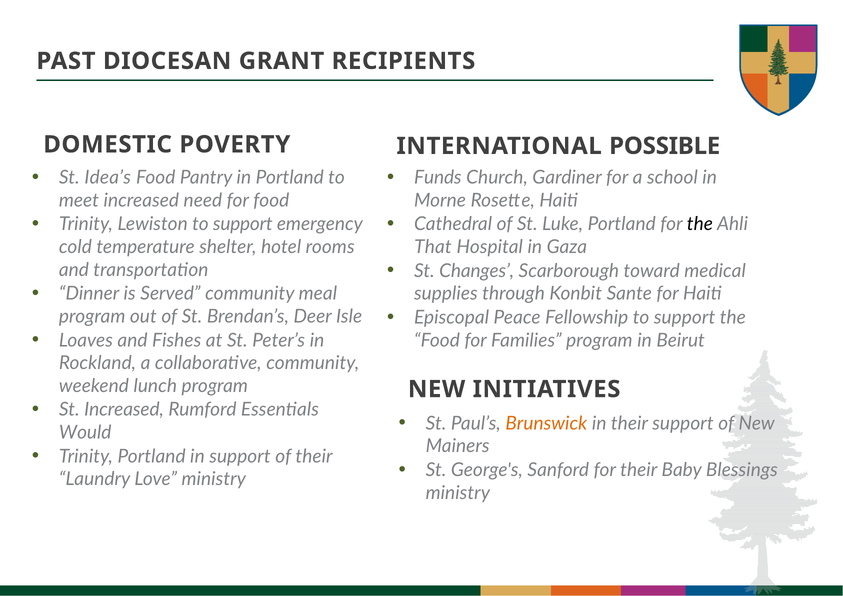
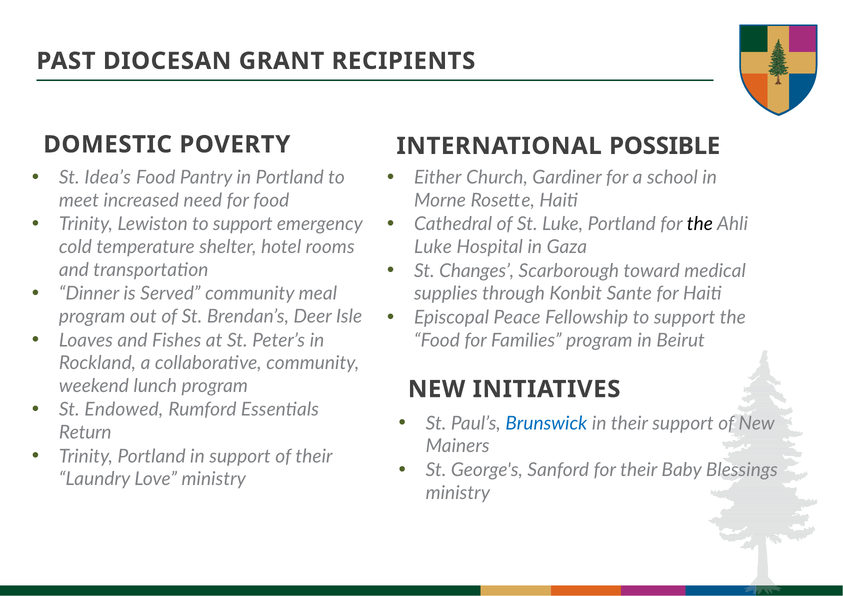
Funds: Funds -> Either (438, 178)
That: That -> Luke (433, 247)
St Increased: Increased -> Endowed (124, 410)
Brunswick colour: orange -> blue (546, 423)
Would: Would -> Return (85, 433)
